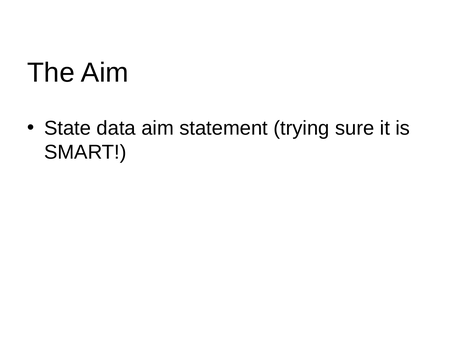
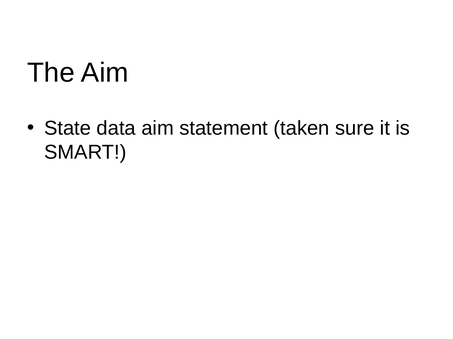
trying: trying -> taken (302, 129)
